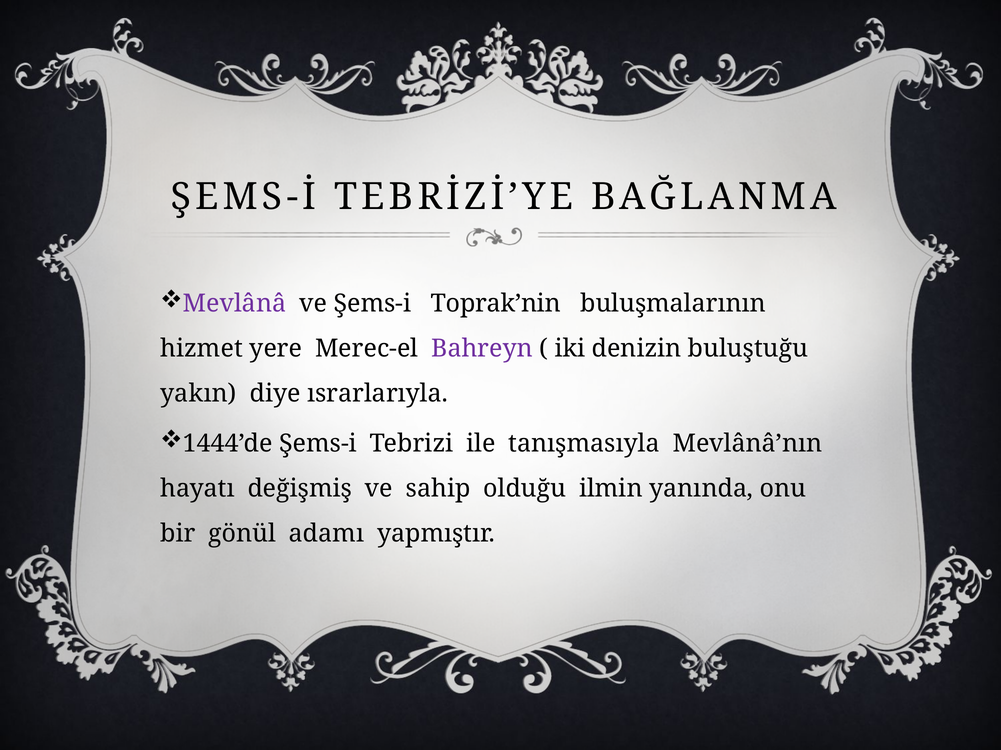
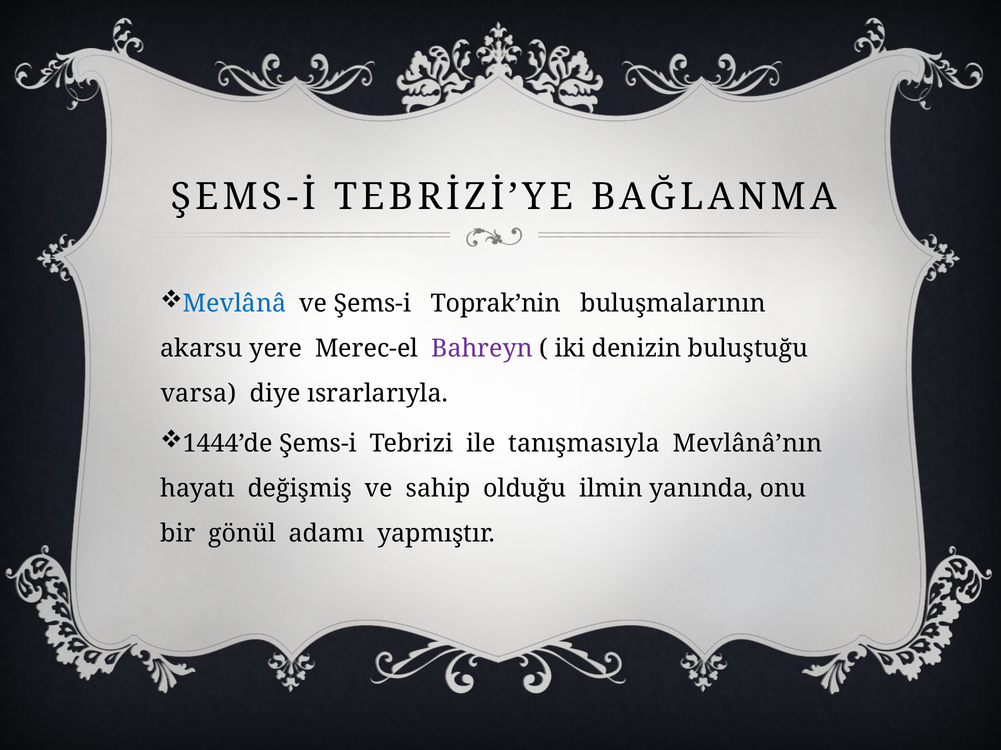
Mevlânâ colour: purple -> blue (235, 304)
hizmet: hizmet -> akarsu (201, 349)
yakın: yakın -> varsa (198, 394)
